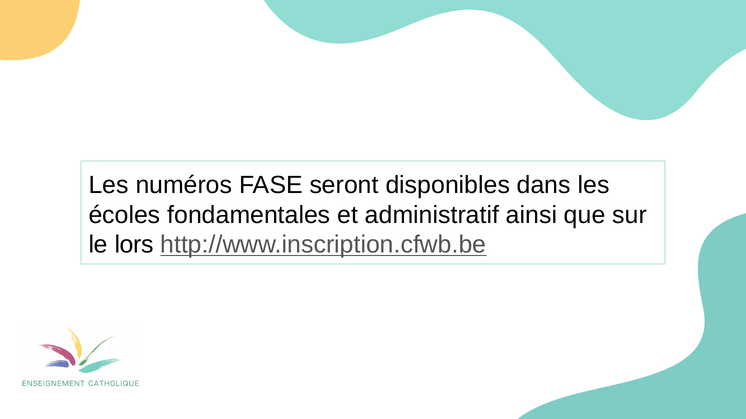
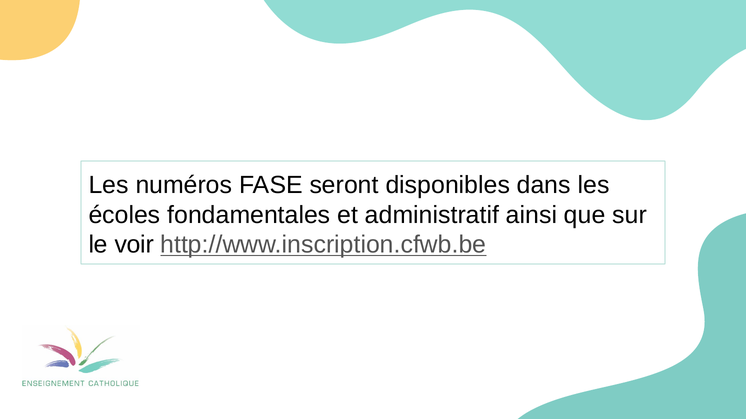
lors: lors -> voir (134, 245)
